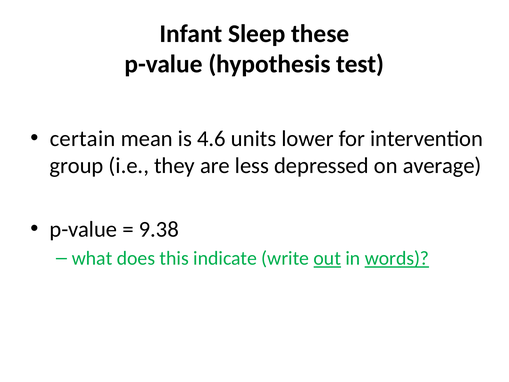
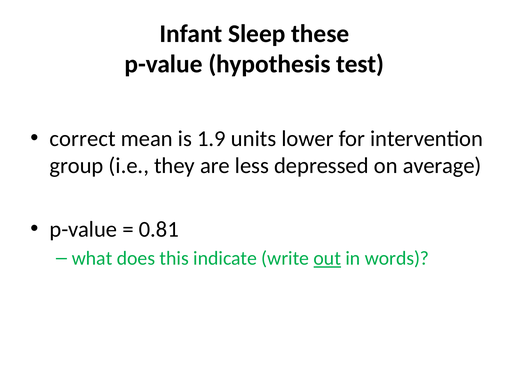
certain: certain -> correct (83, 139)
4.6: 4.6 -> 1.9 (211, 139)
9.38: 9.38 -> 0.81 (159, 229)
words underline: present -> none (397, 258)
